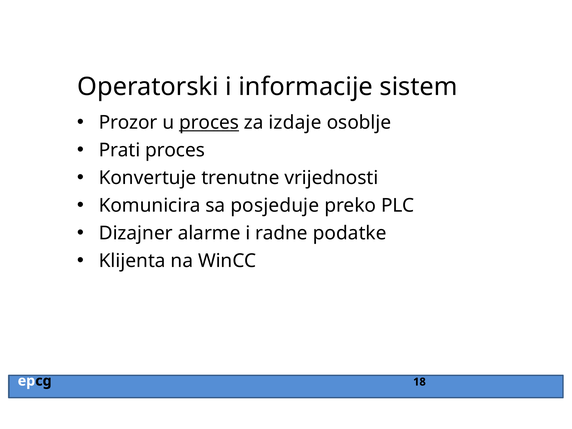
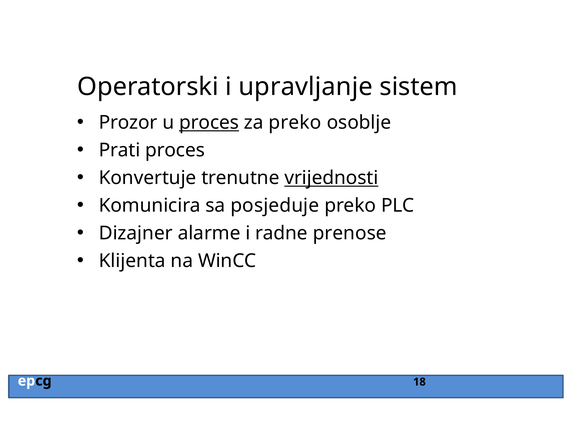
informacije: informacije -> upravljanje (306, 87)
za izdaje: izdaje -> preko (295, 123)
vrijednosti underline: none -> present (331, 178)
podatke: podatke -> prenose (350, 233)
